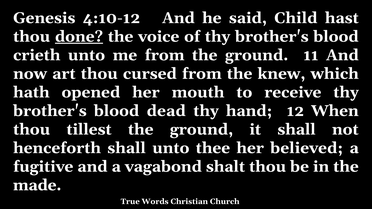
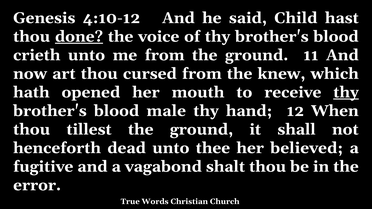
thy underline: none -> present (346, 92)
dead: dead -> male (166, 111)
henceforth shall: shall -> dead (127, 148)
made: made -> error (37, 185)
